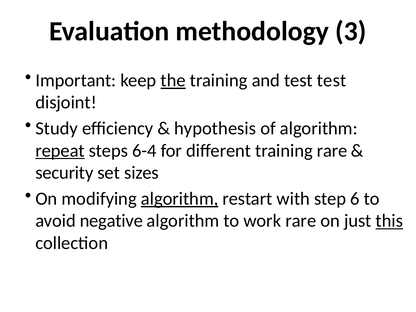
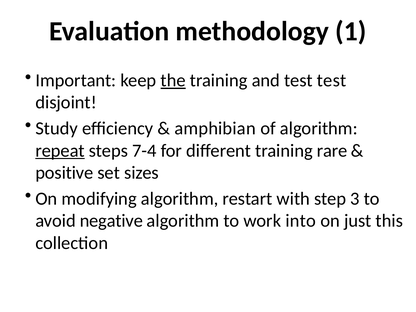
3: 3 -> 1 (351, 31)
hypothesis: hypothesis -> amphibian (215, 128)
6-4: 6-4 -> 7-4 (144, 151)
security: security -> positive (64, 173)
algorithm underline: present -> none (180, 199)
6: 6 -> 3 (355, 199)
work rare: rare -> into (301, 221)
this underline: present -> none (389, 221)
